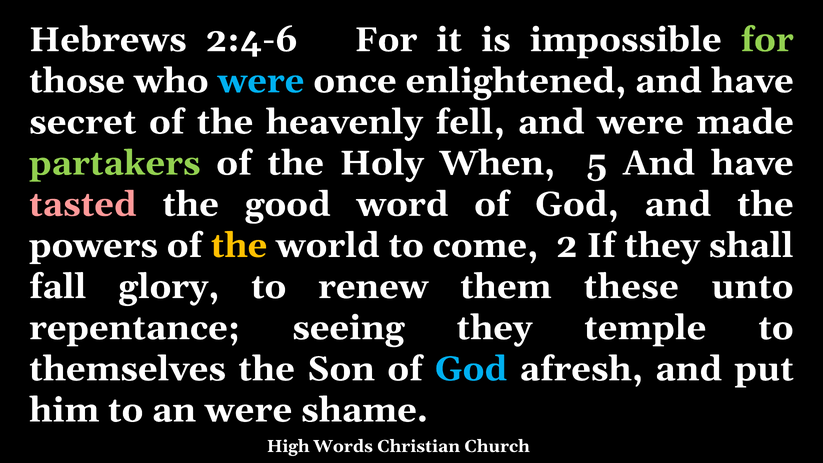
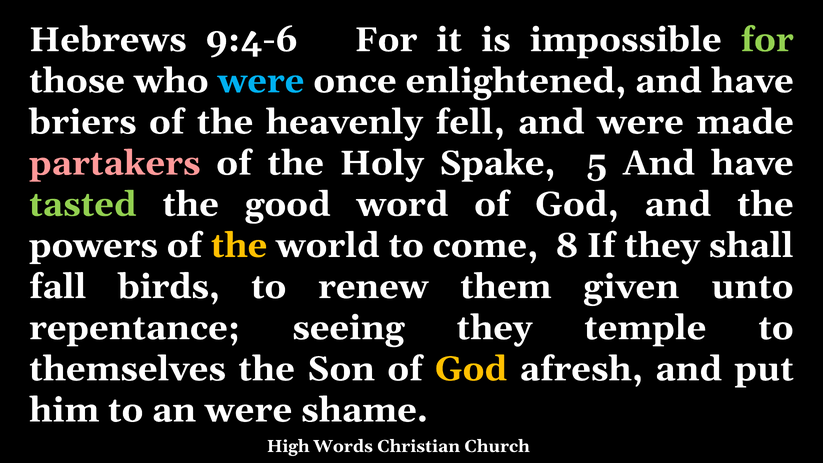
2:4-6: 2:4-6 -> 9:4-6 (252, 40)
secret: secret -> briers (83, 122)
partakers colour: light green -> pink (115, 163)
When: When -> Spake (497, 163)
tasted colour: pink -> light green (83, 204)
2: 2 -> 8 (567, 246)
glory: glory -> birds (169, 287)
these: these -> given (631, 287)
God colour: light blue -> yellow (471, 369)
